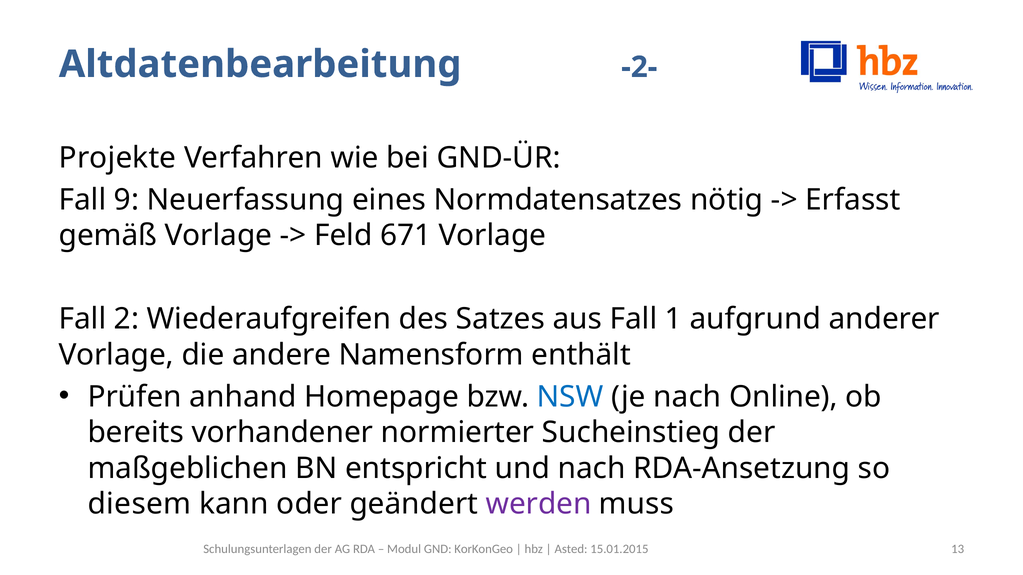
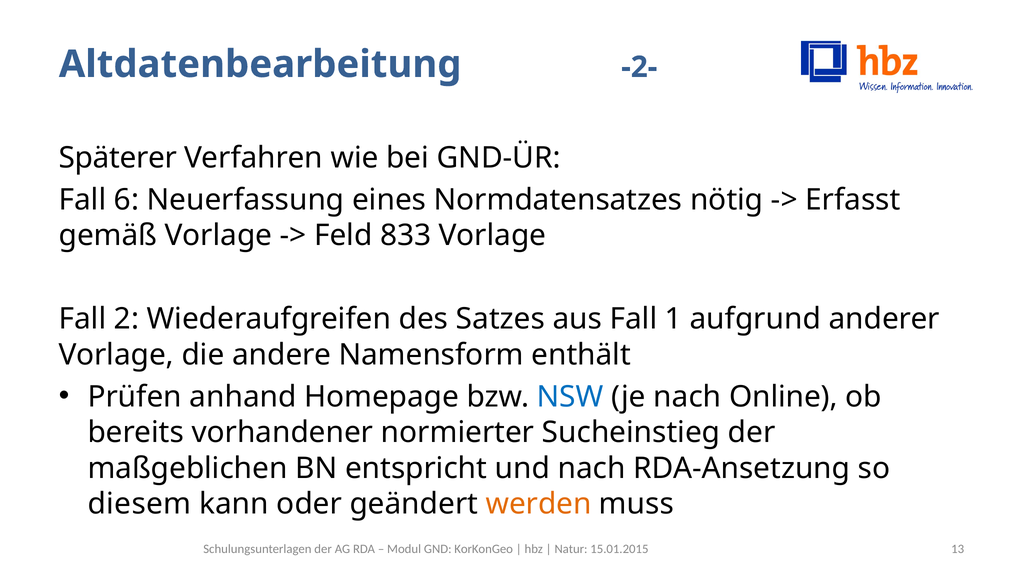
Projekte: Projekte -> Späterer (118, 158)
9: 9 -> 6 (127, 200)
671: 671 -> 833 (406, 236)
werden colour: purple -> orange (539, 504)
Asted: Asted -> Natur (571, 549)
